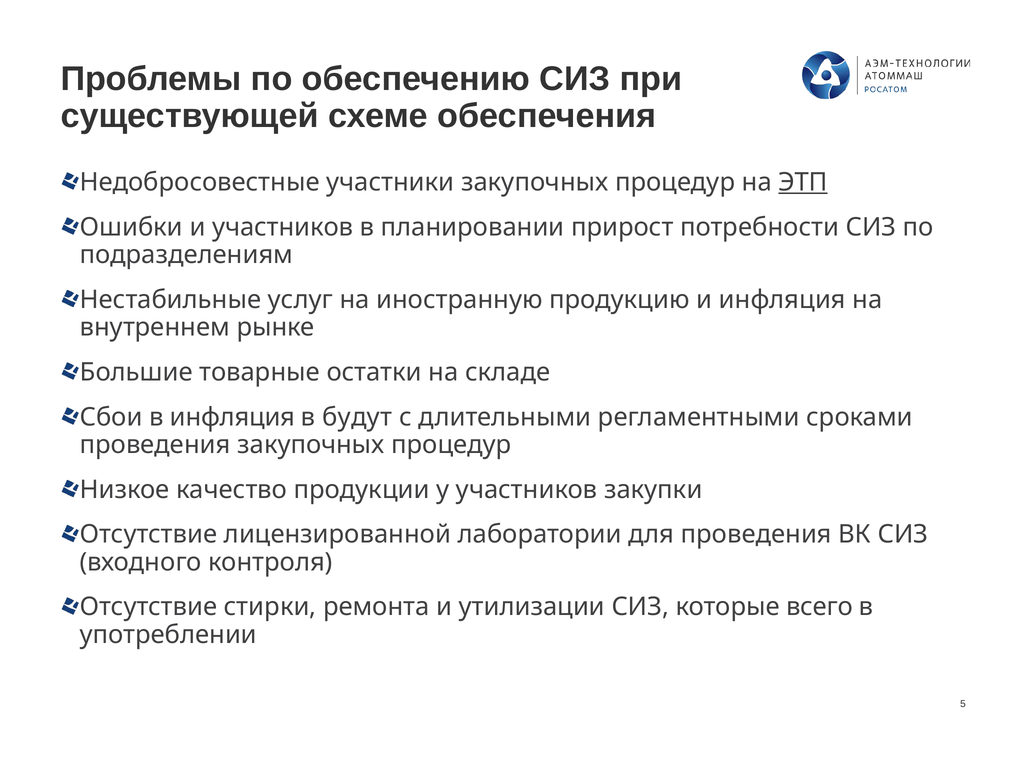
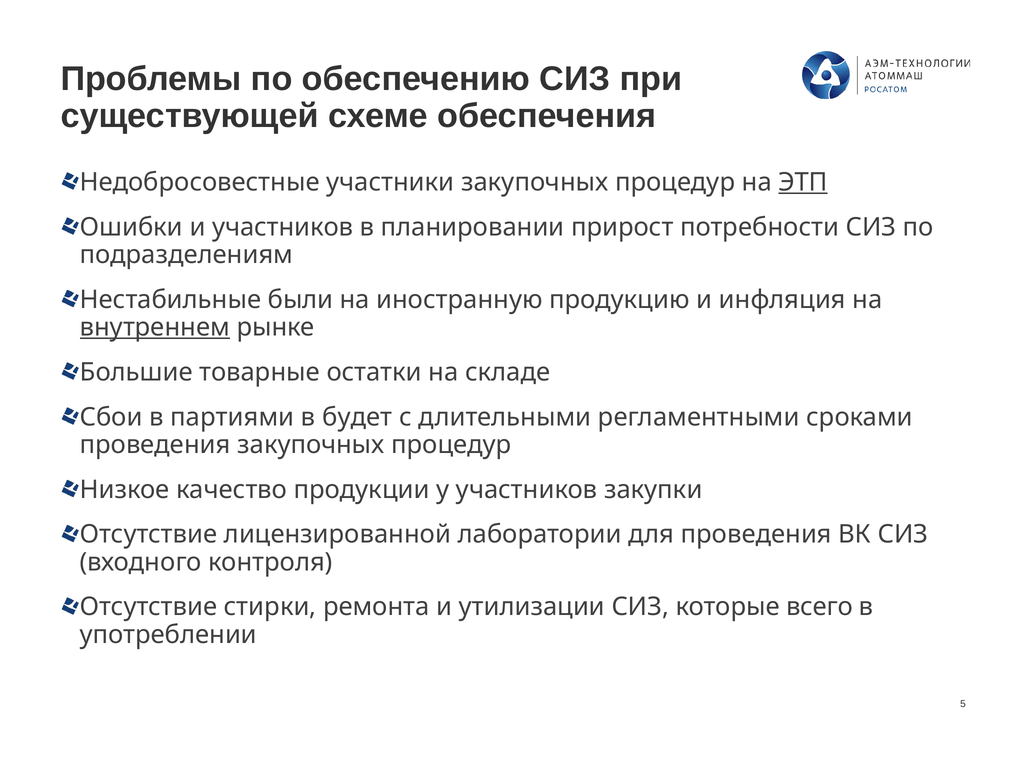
услуг: услуг -> были (300, 299)
внутреннем underline: none -> present (155, 327)
в инфляция: инфляция -> партиями (232, 417)
будут: будут -> будет (357, 417)
